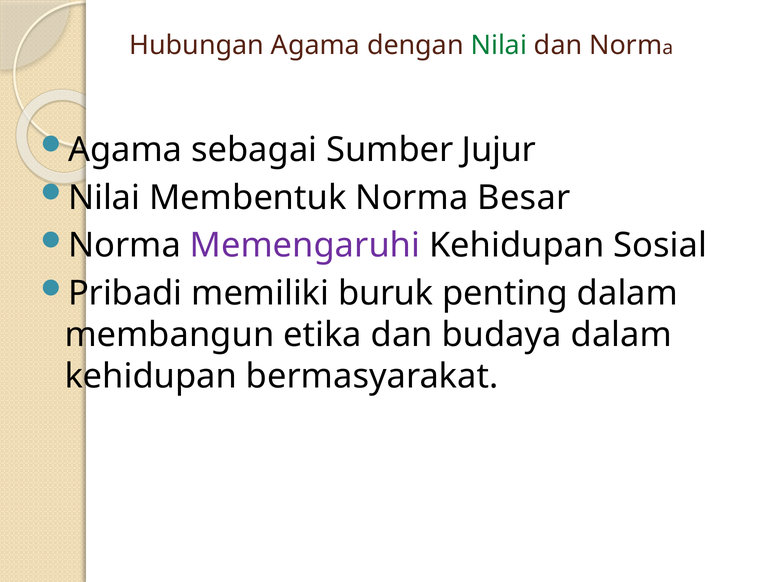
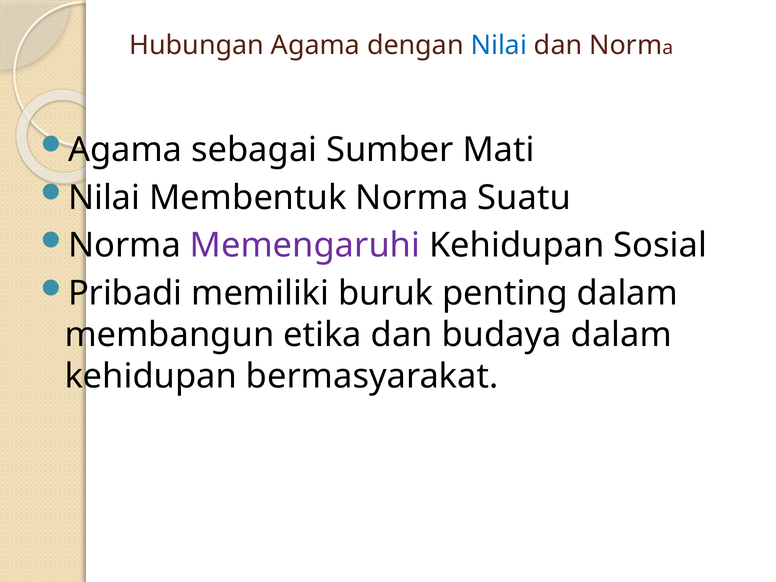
Nilai colour: green -> blue (499, 45)
Jujur: Jujur -> Mati (499, 150)
Besar: Besar -> Suatu (524, 198)
